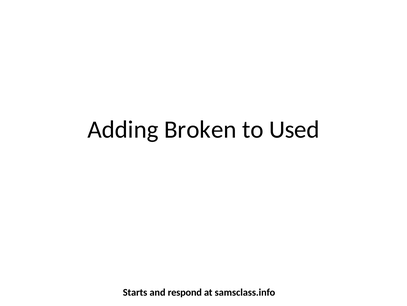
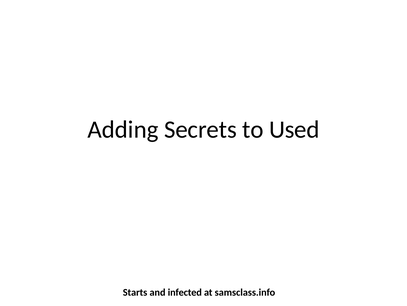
Broken: Broken -> Secrets (200, 129)
respond: respond -> infected (185, 292)
